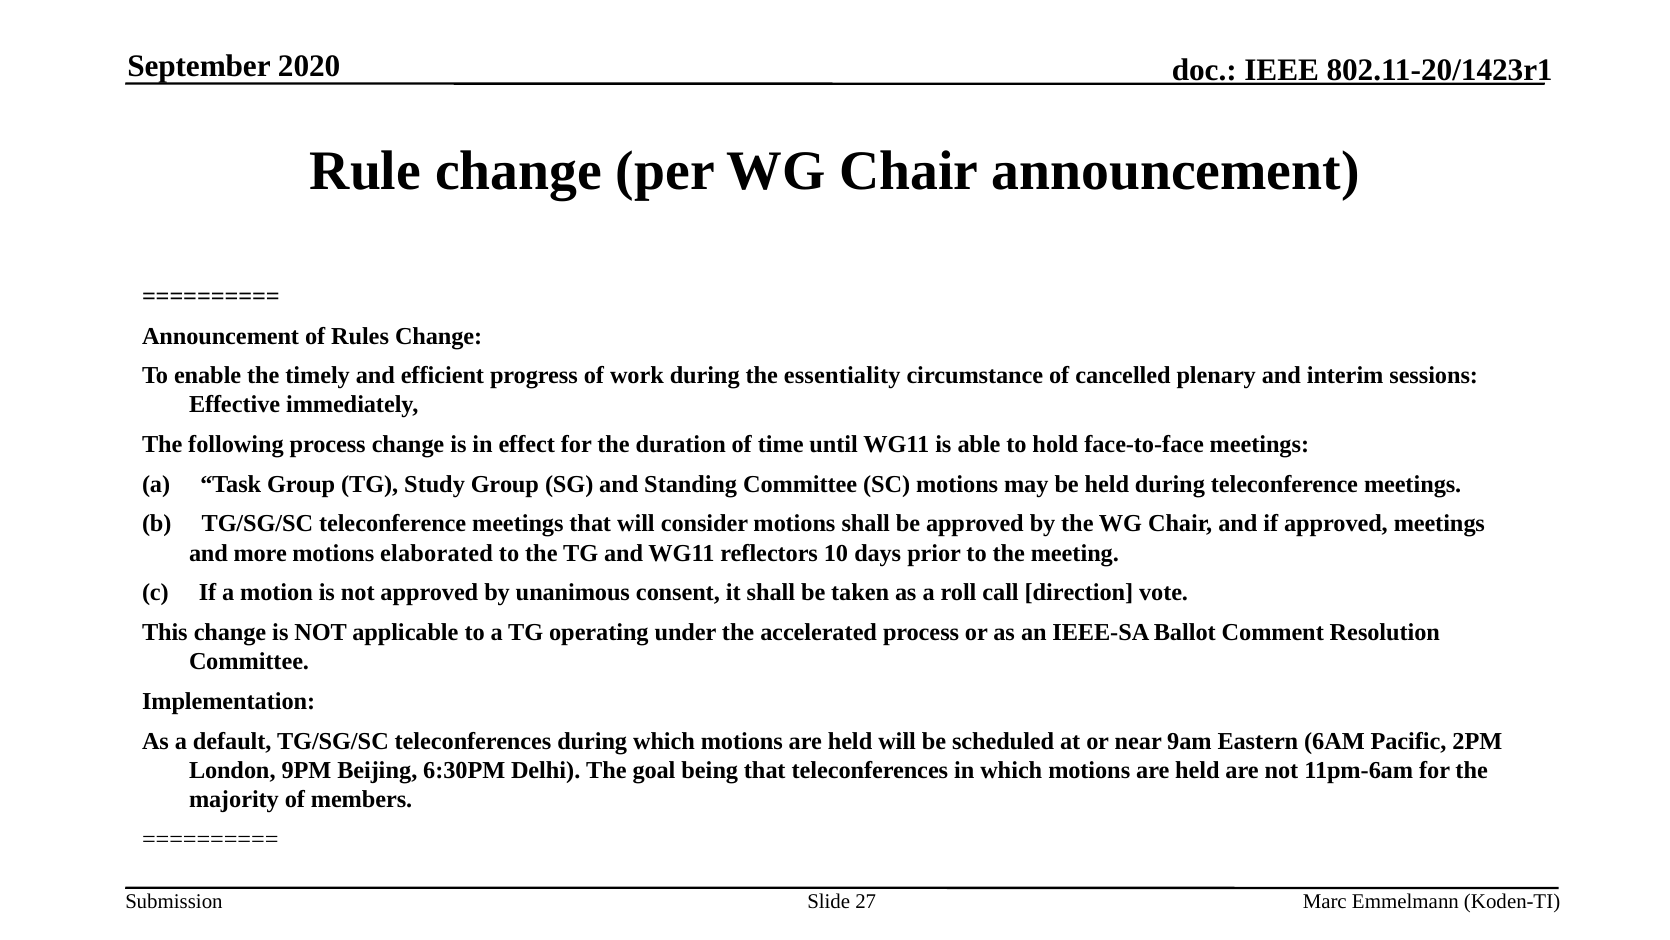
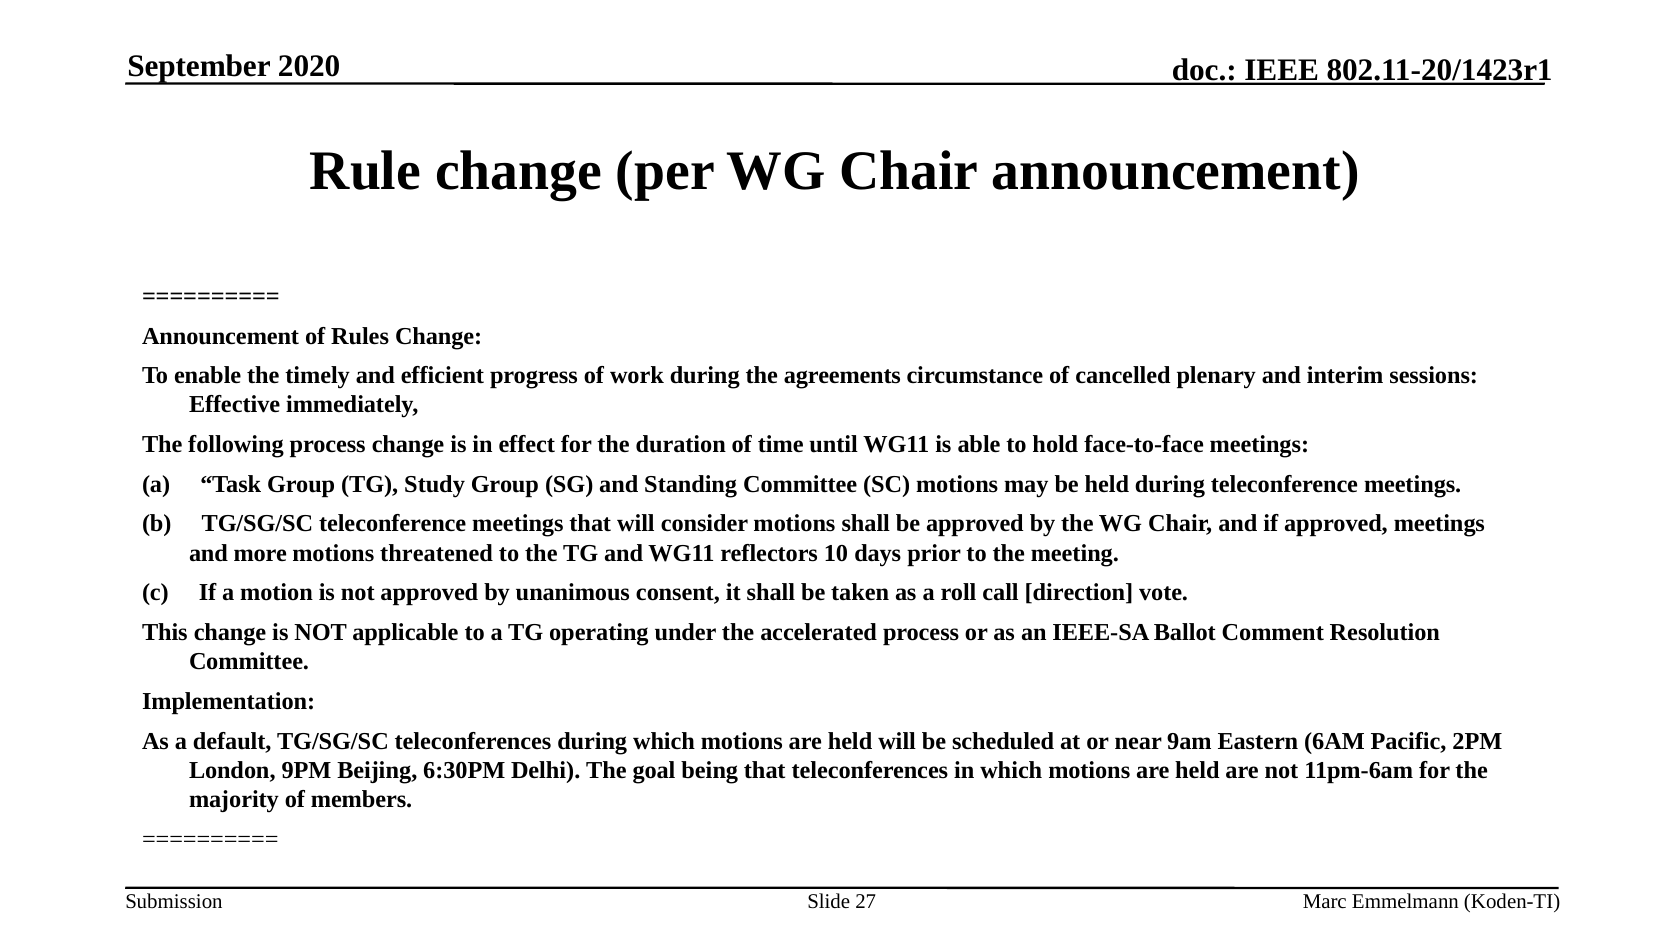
essentiality: essentiality -> agreements (842, 375)
elaborated: elaborated -> threatened (437, 553)
